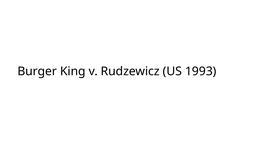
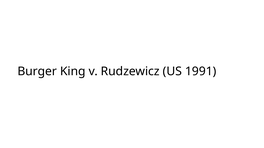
1993: 1993 -> 1991 (201, 72)
